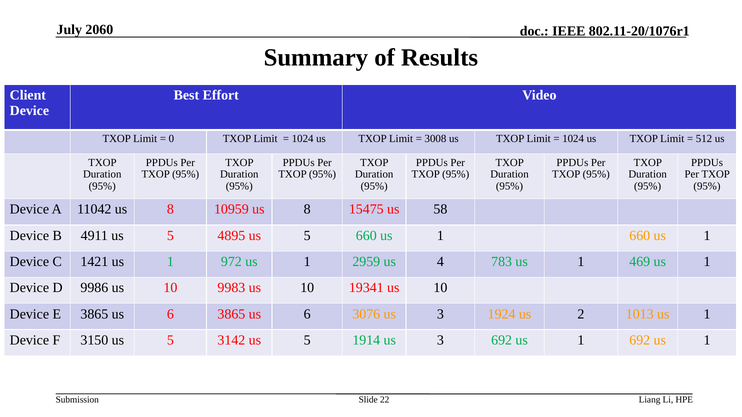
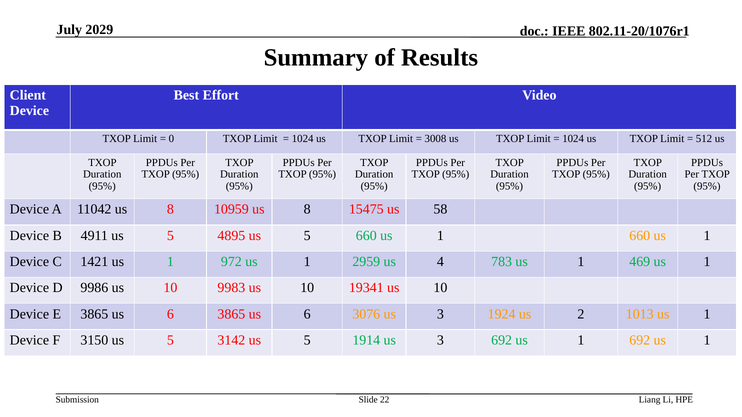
2060: 2060 -> 2029 (99, 29)
